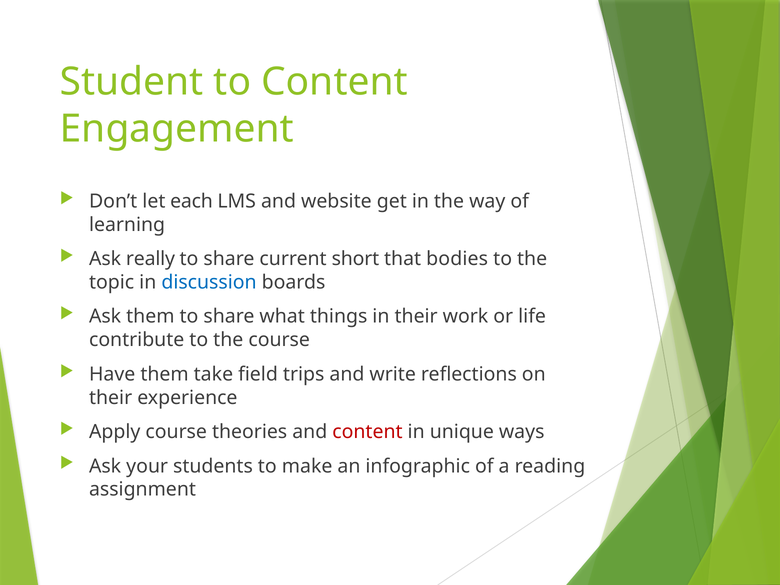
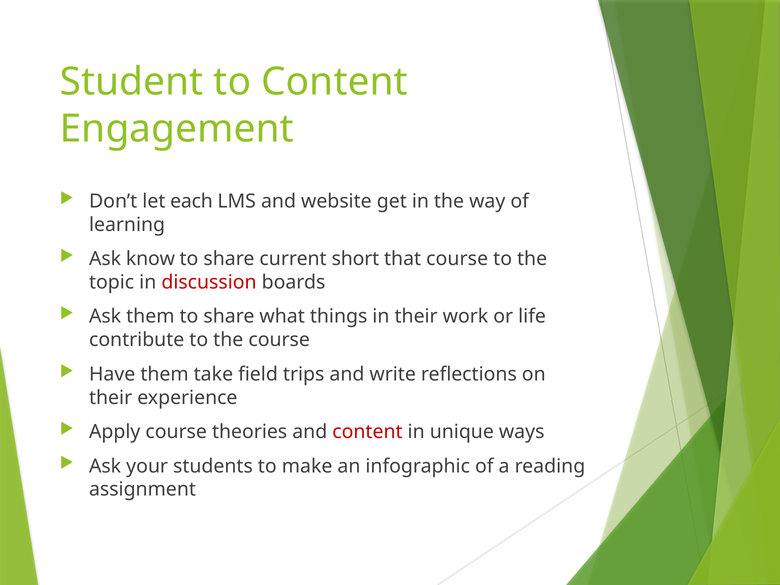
really: really -> know (150, 259)
that bodies: bodies -> course (457, 259)
discussion colour: blue -> red (209, 282)
